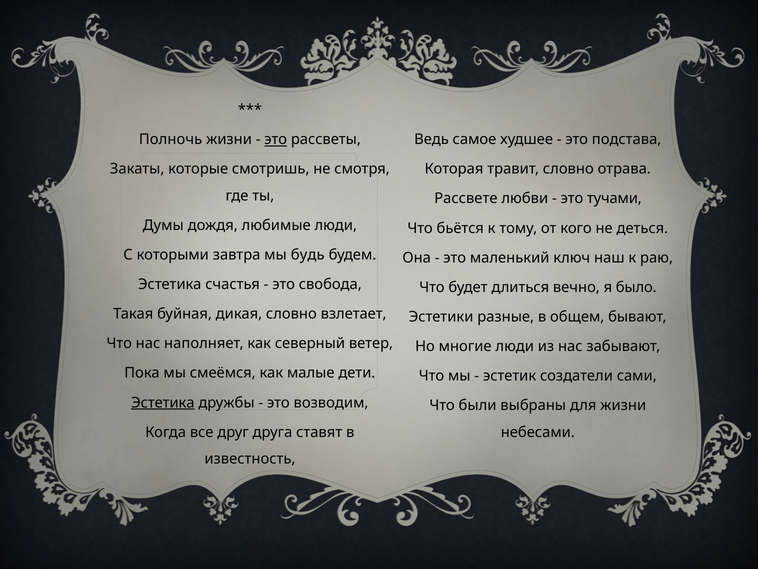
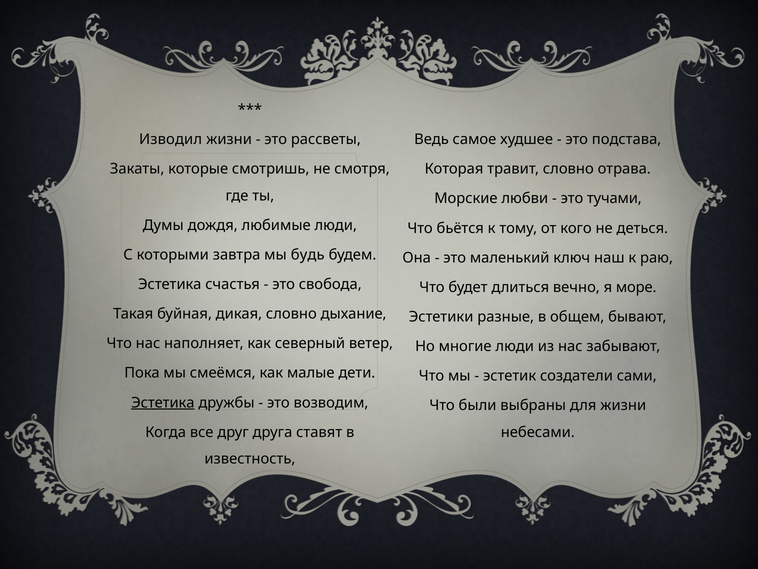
Полночь: Полночь -> Изводил (171, 139)
это underline: present -> none (276, 139)
Рассвете: Рассвете -> Морские (466, 198)
было: было -> море (636, 287)
взлетает: взлетает -> дыхание (354, 314)
